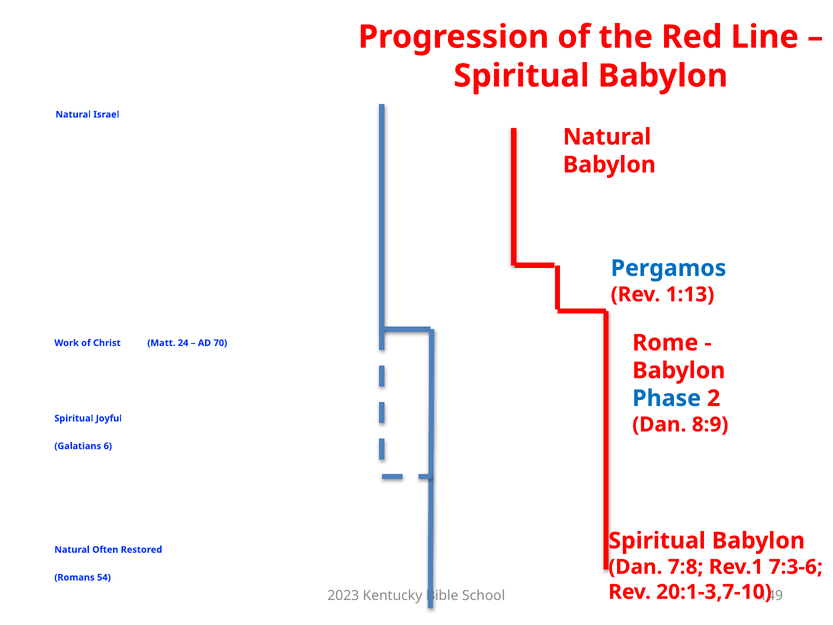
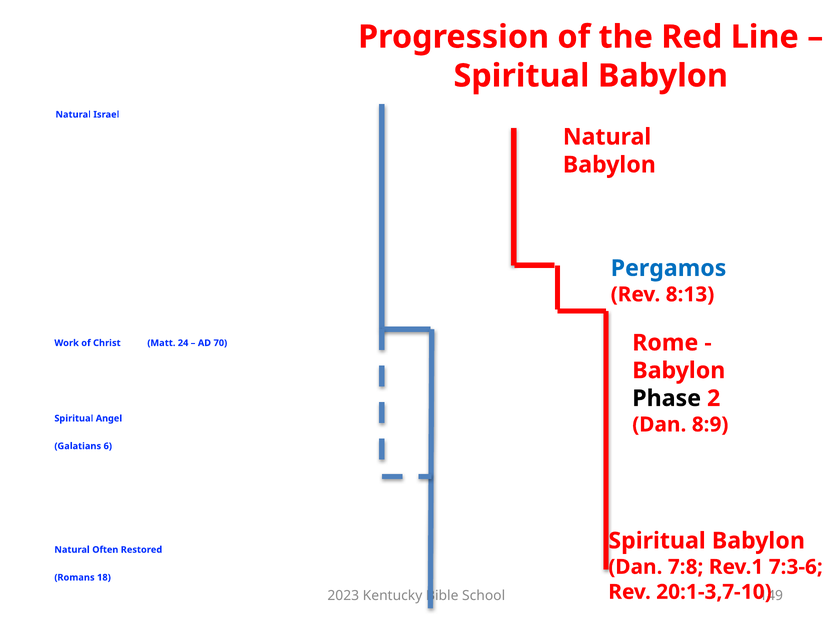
1:13: 1:13 -> 8:13 (690, 294)
Phase colour: blue -> black (667, 398)
Joyful: Joyful -> Angel (109, 418)
54: 54 -> 18 (104, 577)
